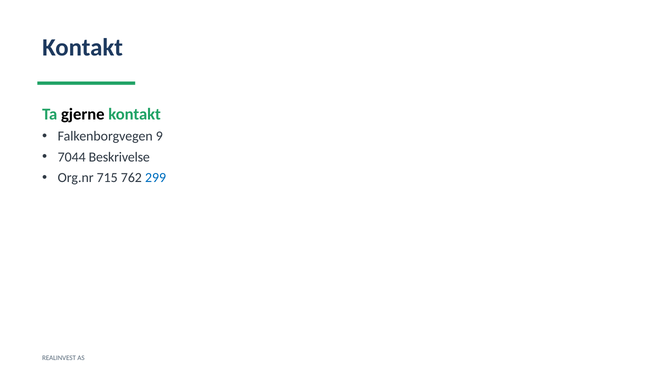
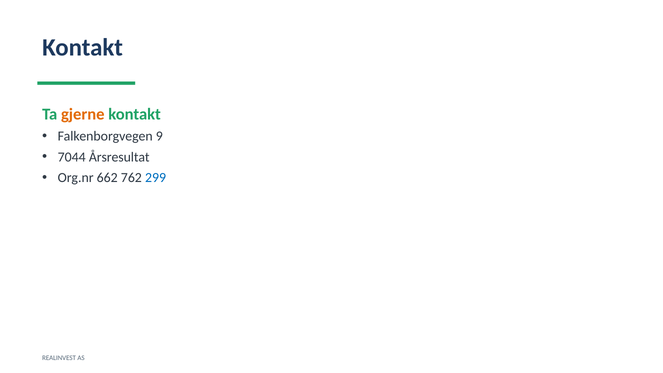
gjerne colour: black -> orange (83, 114)
Beskrivelse: Beskrivelse -> Årsresultat (119, 157)
715: 715 -> 662 (107, 178)
